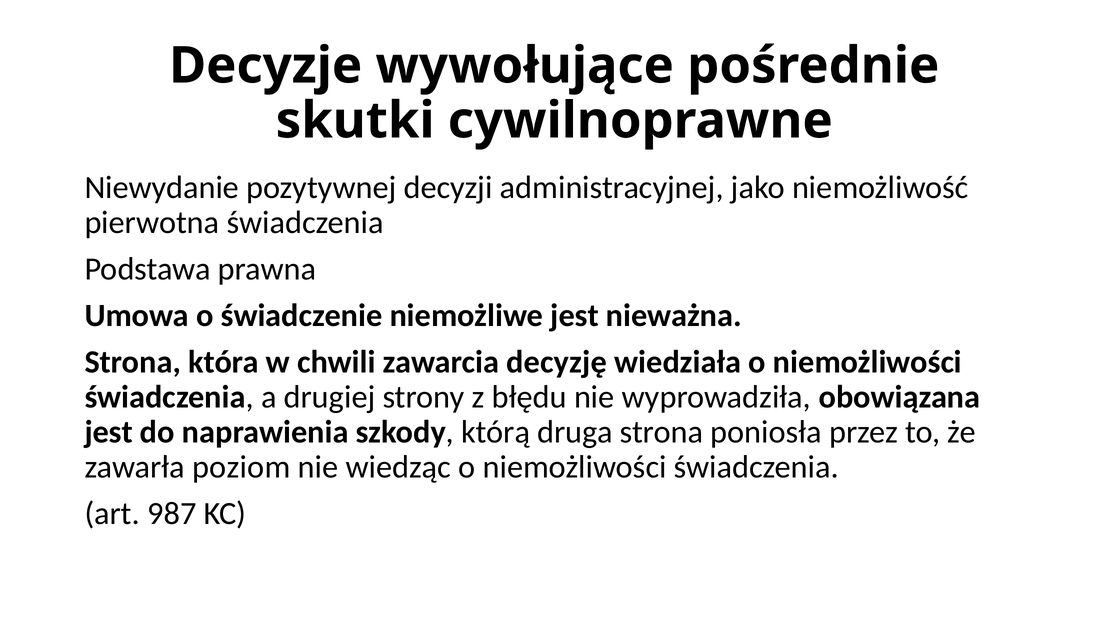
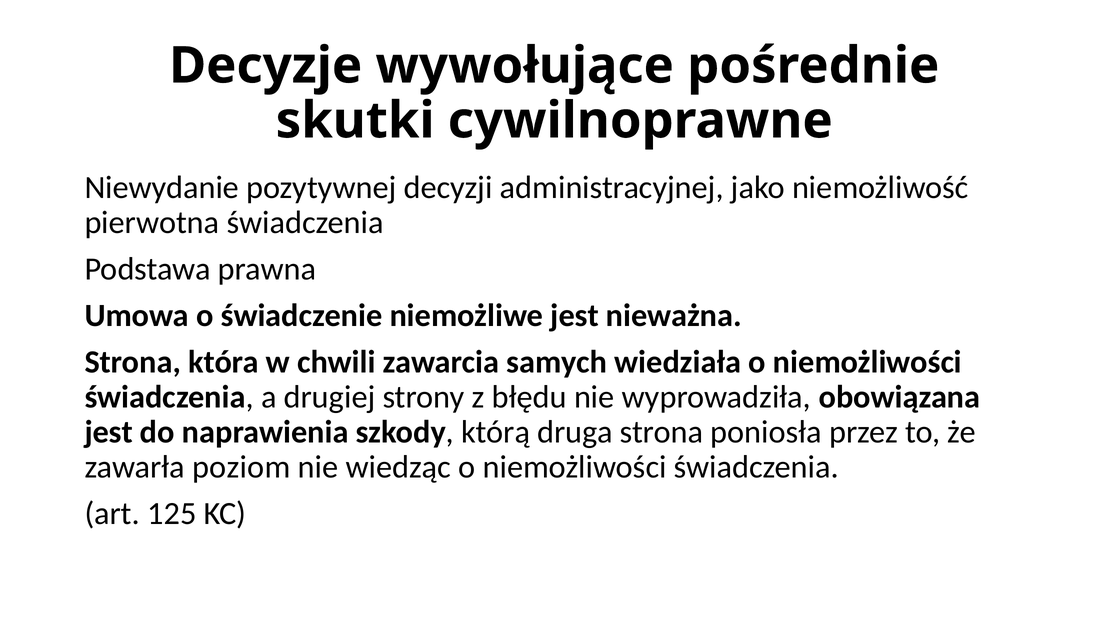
decyzję: decyzję -> samych (557, 362)
987: 987 -> 125 (172, 513)
